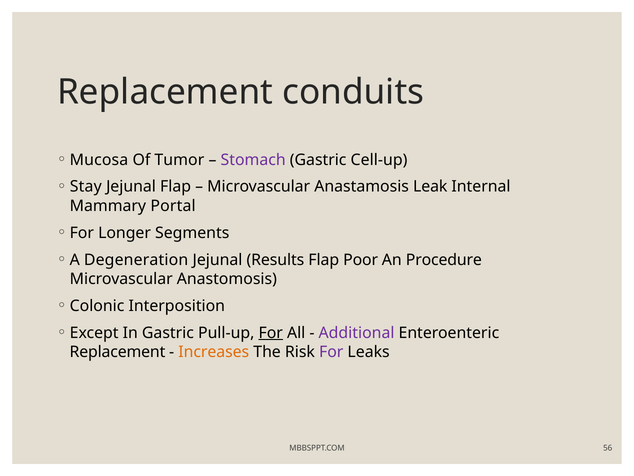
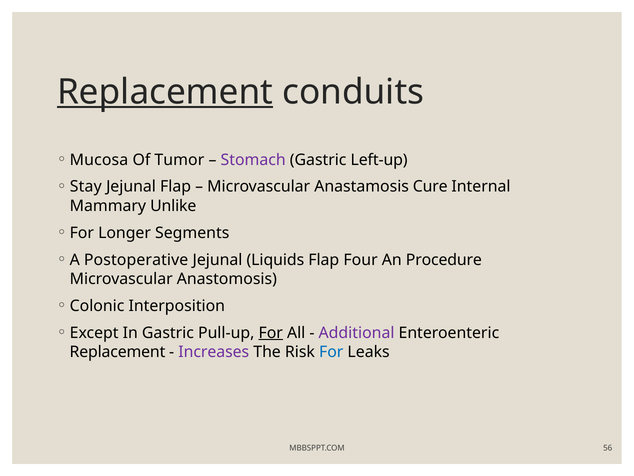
Replacement underline: none -> present (165, 92)
Cell-up: Cell-up -> Left-up (379, 160)
Leak: Leak -> Cure (430, 187)
Portal: Portal -> Unlike (173, 206)
Degeneration: Degeneration -> Postoperative (136, 260)
Results: Results -> Liquids (275, 260)
Poor: Poor -> Four (361, 260)
Increases colour: orange -> purple (214, 351)
For colour: purple -> blue (331, 351)
